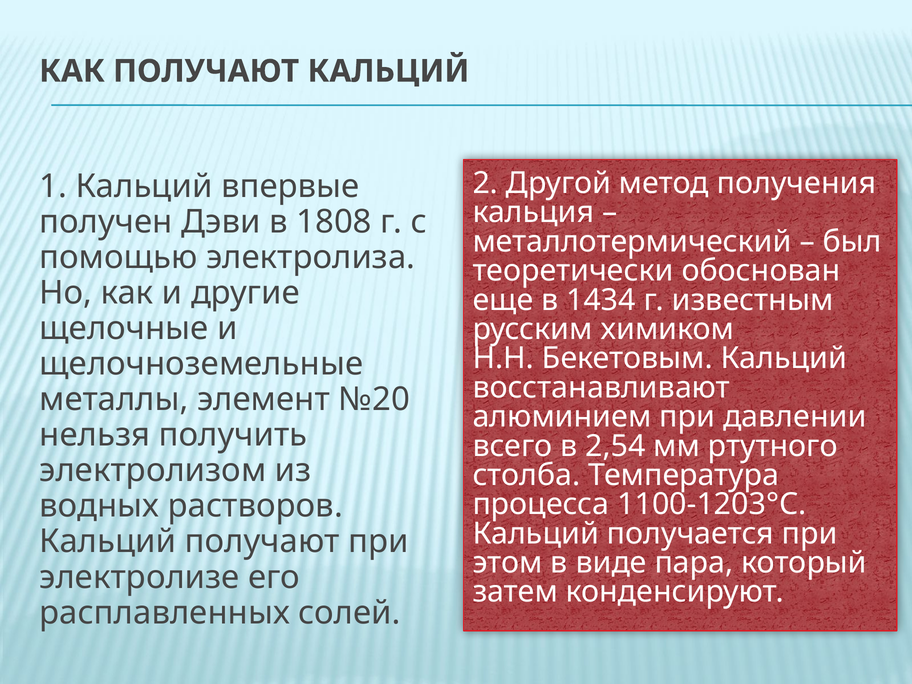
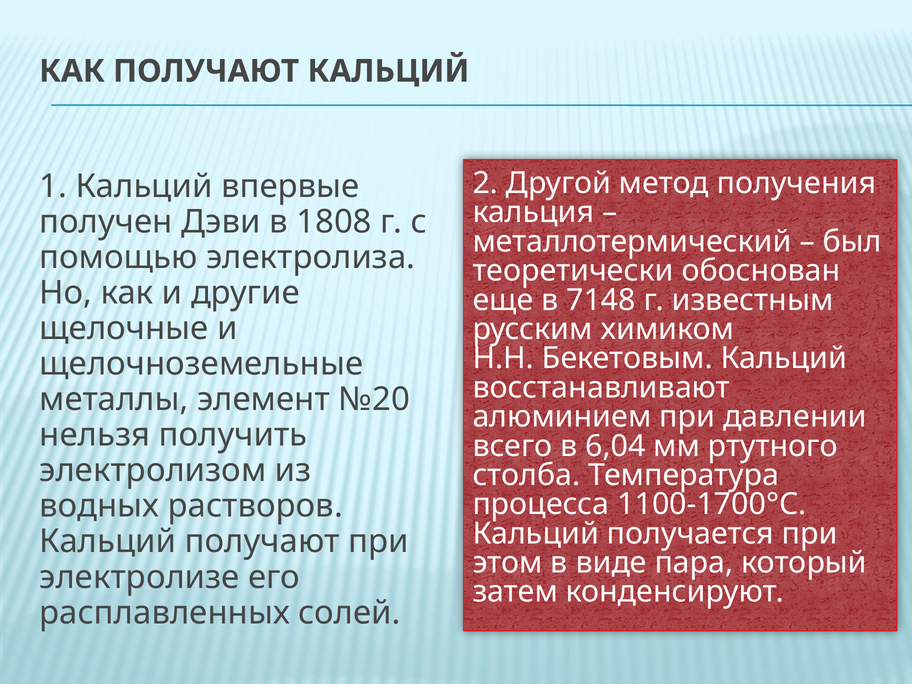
1434: 1434 -> 7148 (601, 300)
2,54: 2,54 -> 6,04 (615, 446)
1100-1203°C: 1100-1203°C -> 1100-1700°C (712, 504)
